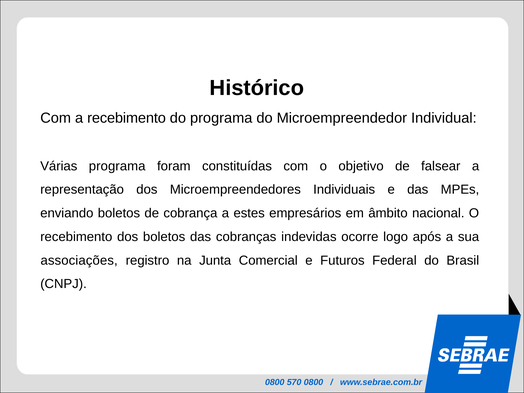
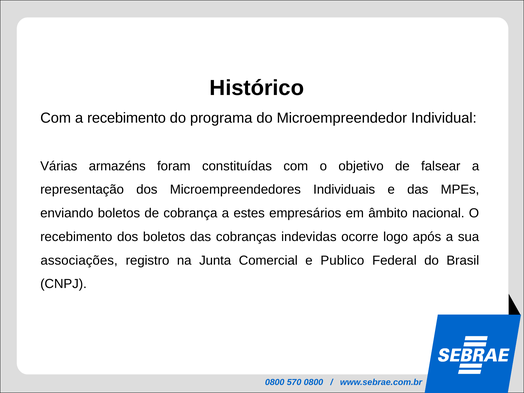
Várias programa: programa -> armazéns (117, 166)
Futuros: Futuros -> Publico (342, 260)
